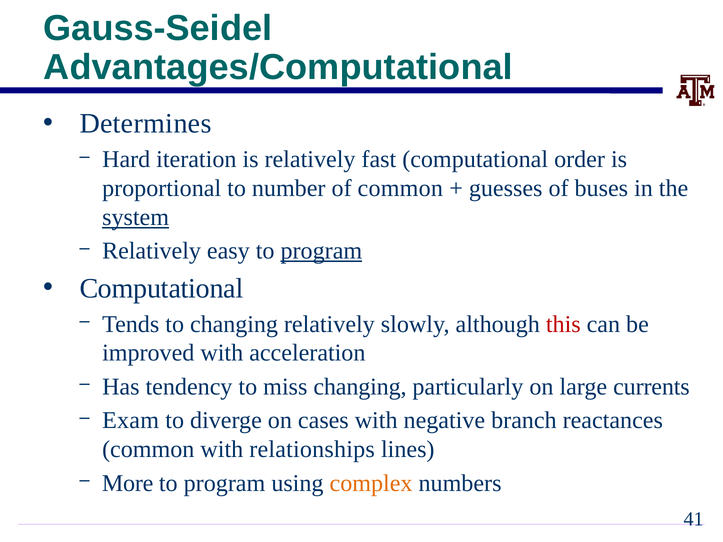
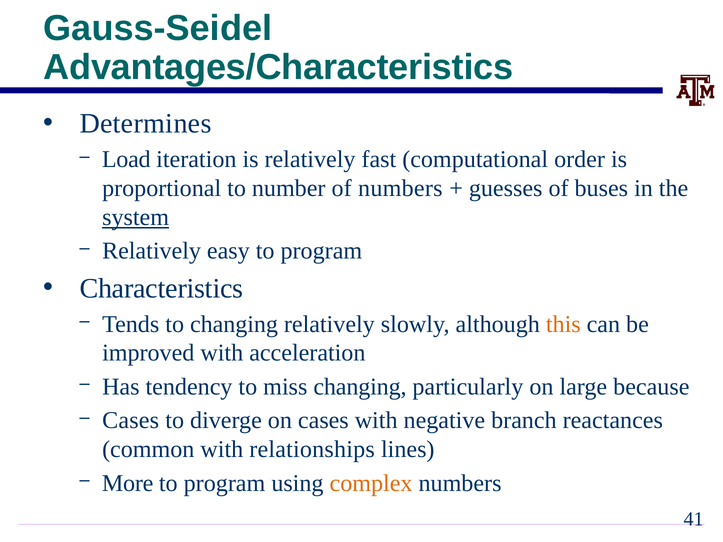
Advantages/Computational: Advantages/Computational -> Advantages/Characteristics (278, 67)
Hard: Hard -> Load (126, 160)
of common: common -> numbers (400, 188)
program underline: present -> none (321, 251)
Computational: Computational -> Characteristics (161, 288)
this colour: red -> orange (563, 324)
currents: currents -> because (651, 387)
Exam: Exam -> Cases (131, 421)
